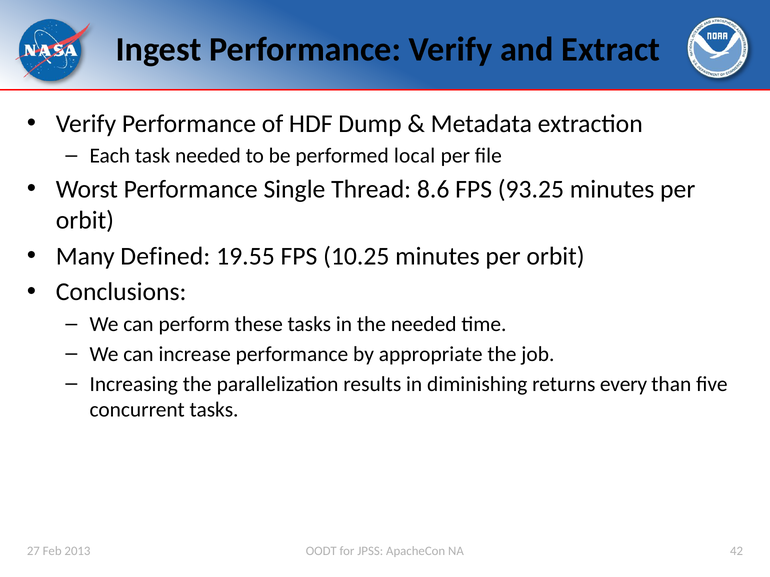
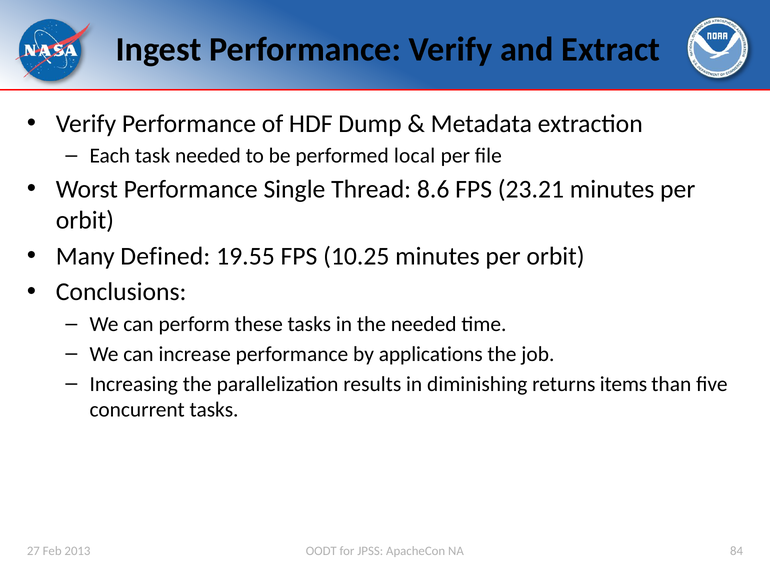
93.25: 93.25 -> 23.21 (531, 190)
appropriate: appropriate -> applications (431, 354)
every: every -> items (623, 384)
42: 42 -> 84 (737, 551)
